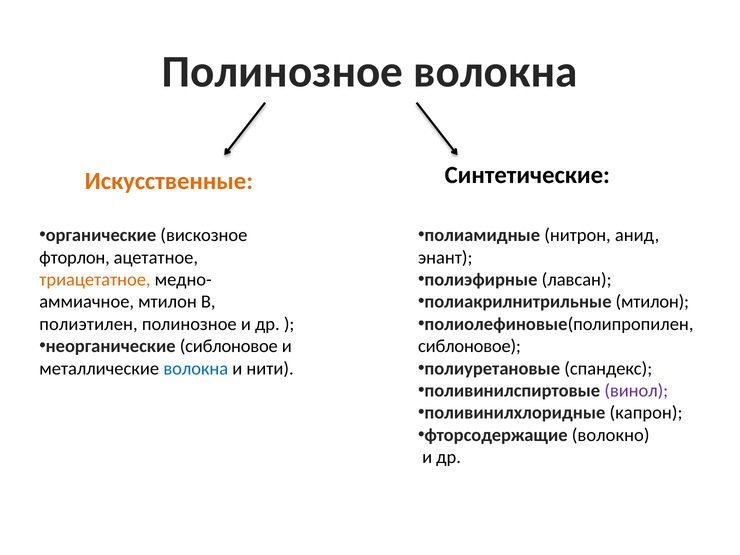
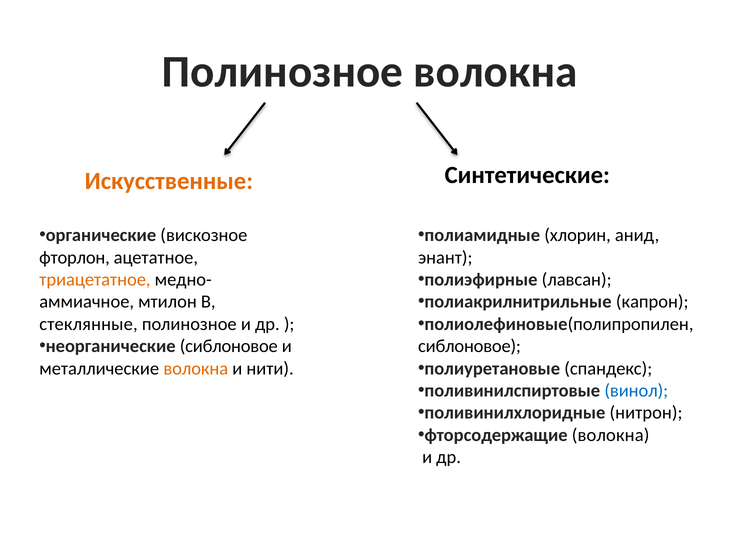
нитрон: нитрон -> хлорин (578, 235)
полиакрилнитрильные мтилон: мтилон -> капрон (652, 302)
полиэтилен: полиэтилен -> стеклянные (88, 324)
волокна colour: blue -> orange (196, 368)
винол colour: purple -> blue (636, 391)
капрон: капрон -> нитрон (646, 413)
фторсодержащие волокно: волокно -> волокна (611, 435)
